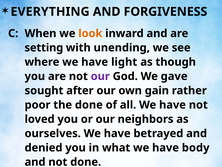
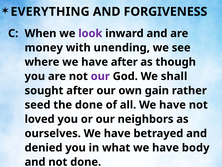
look colour: orange -> purple (90, 33)
setting: setting -> money (44, 48)
have light: light -> after (124, 62)
gave: gave -> shall (174, 76)
poor: poor -> seed (38, 105)
